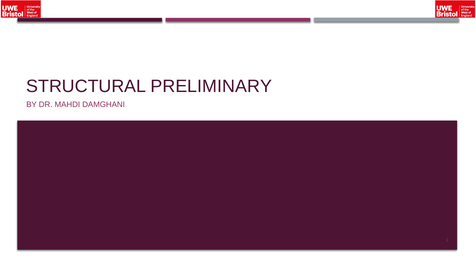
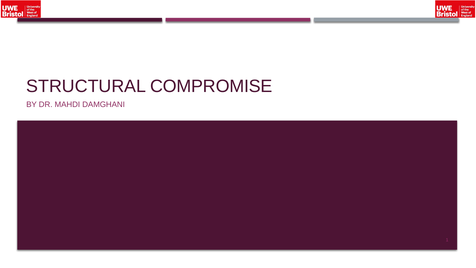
PRELIMINARY: PRELIMINARY -> COMPROMISE (211, 86)
